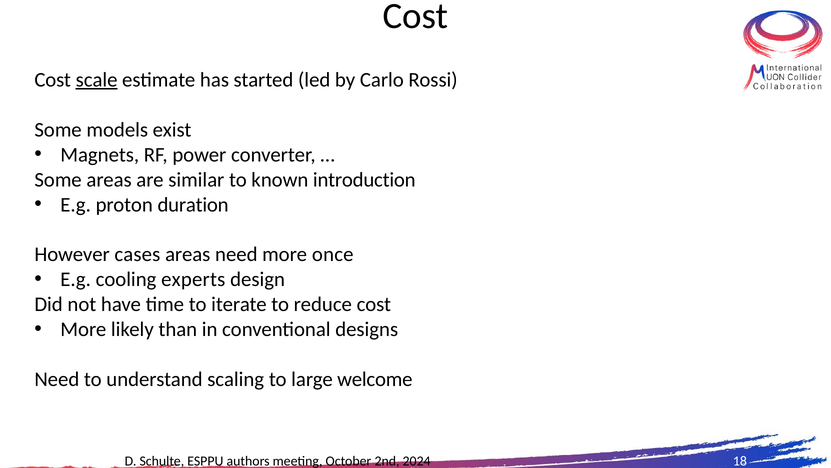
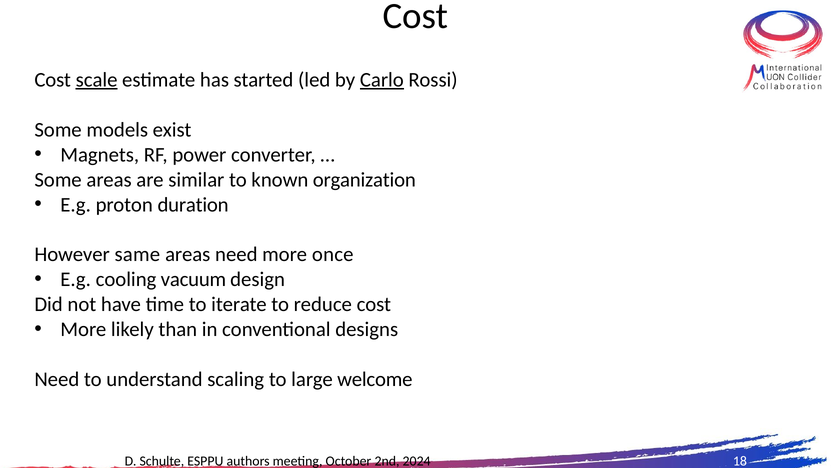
Carlo underline: none -> present (382, 80)
introduction: introduction -> organization (364, 179)
cases: cases -> same (137, 254)
experts: experts -> vacuum (193, 279)
